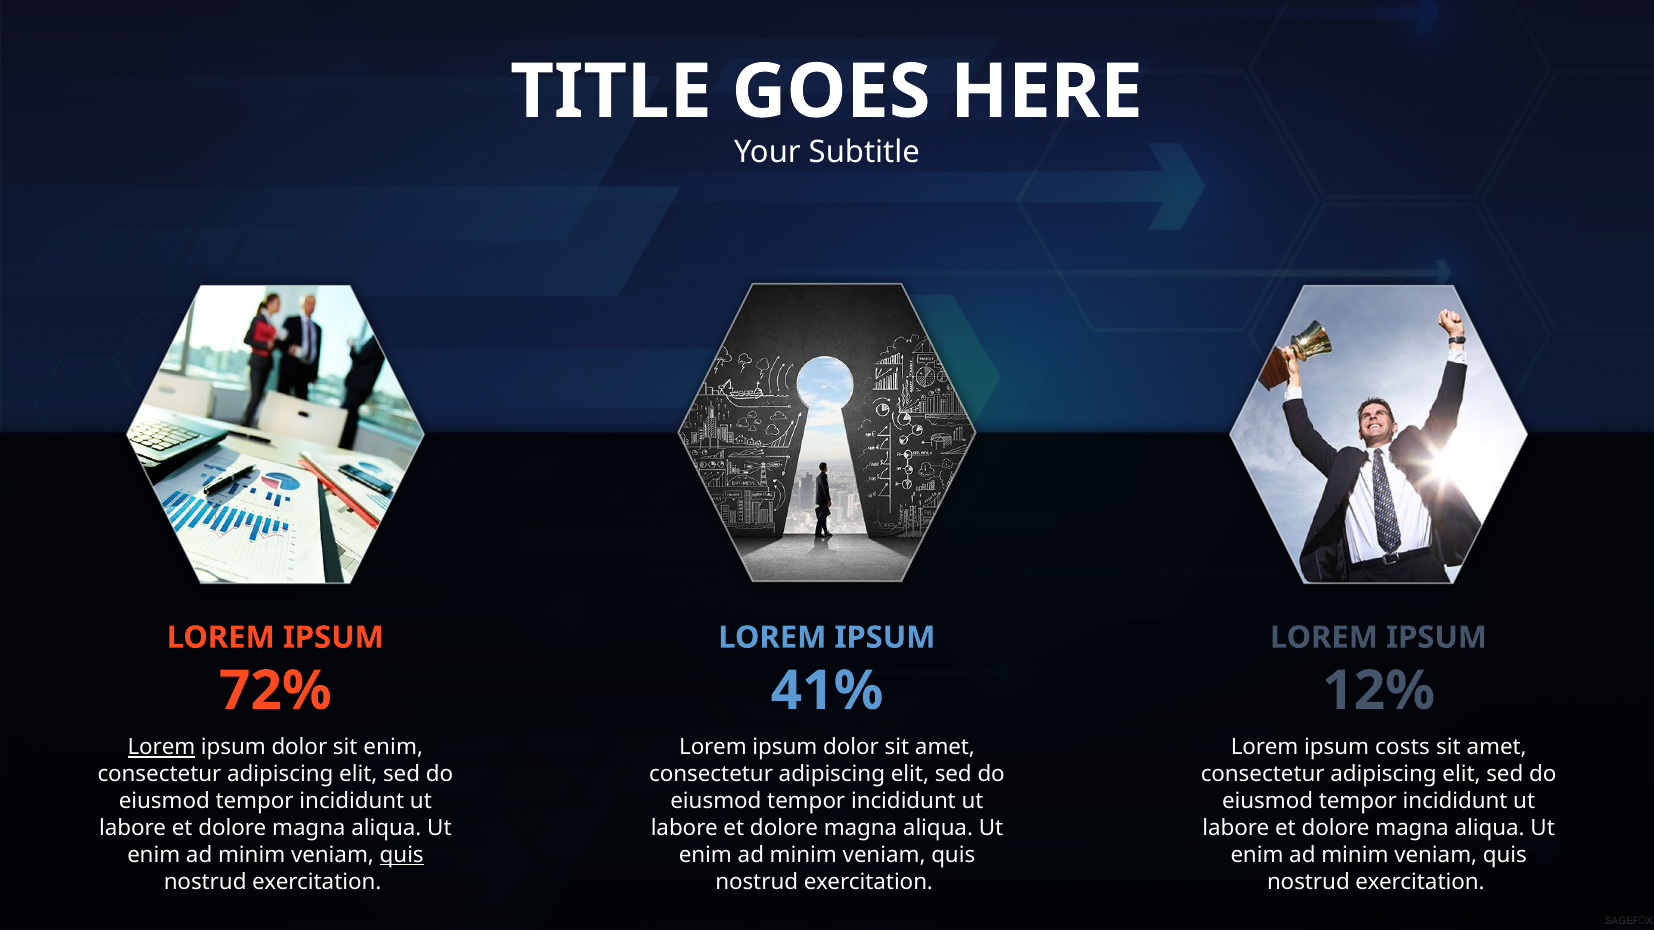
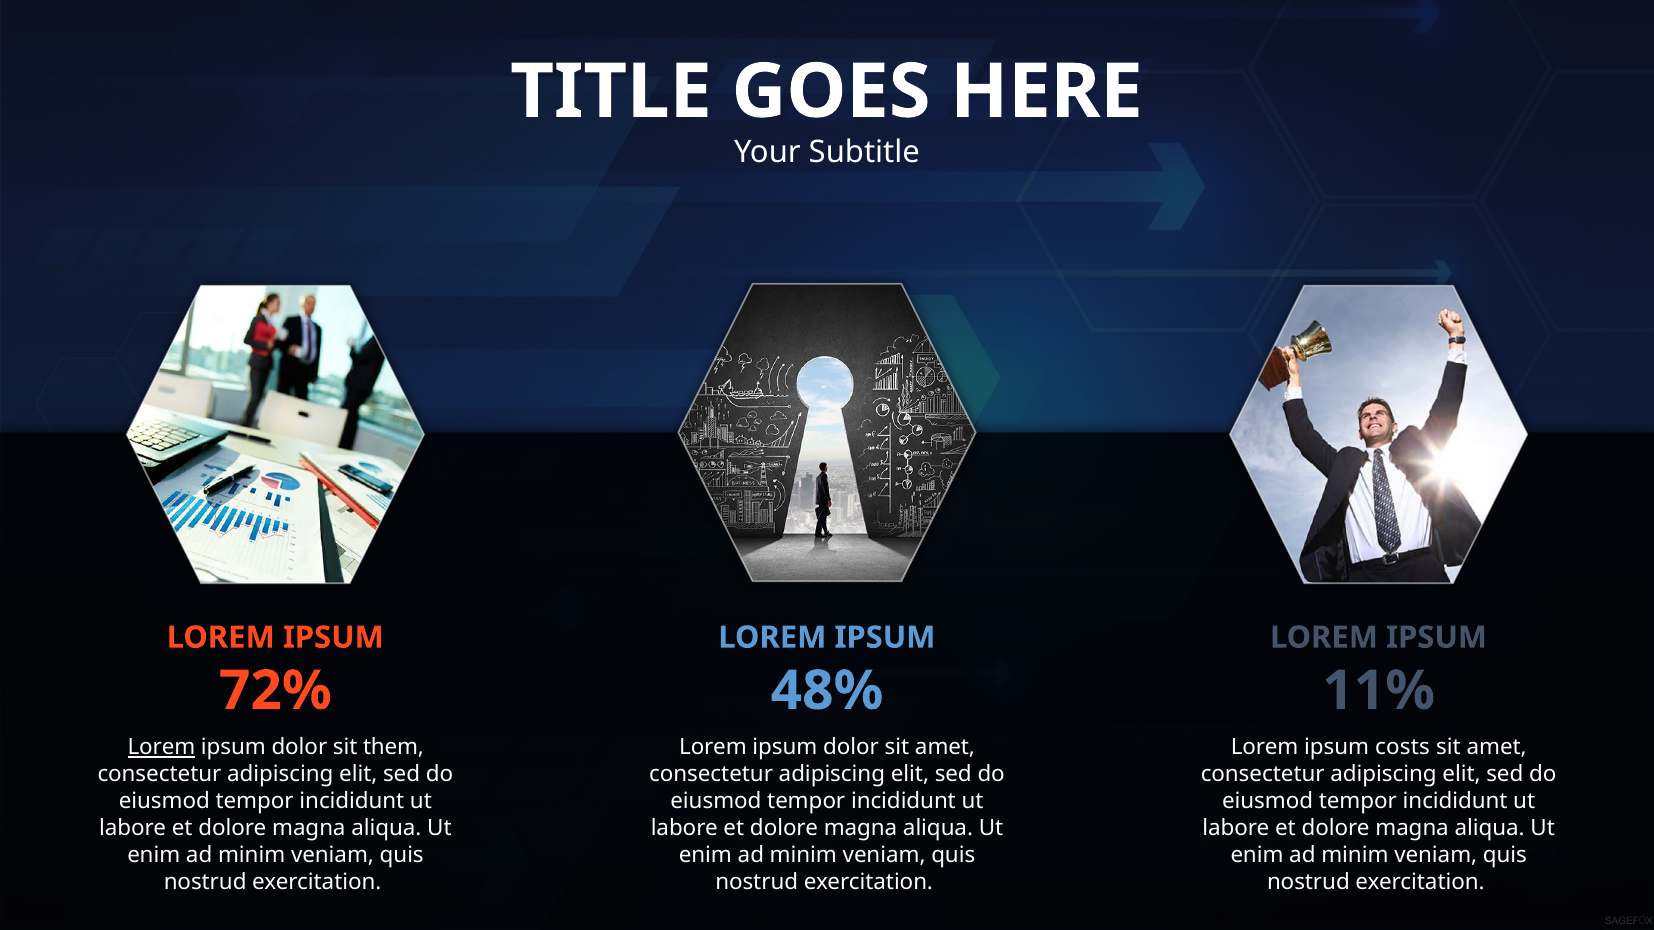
41%: 41% -> 48% (827, 691)
12%: 12% -> 11% (1379, 691)
sit enim: enim -> them (393, 748)
quis underline: present -> none (402, 855)
